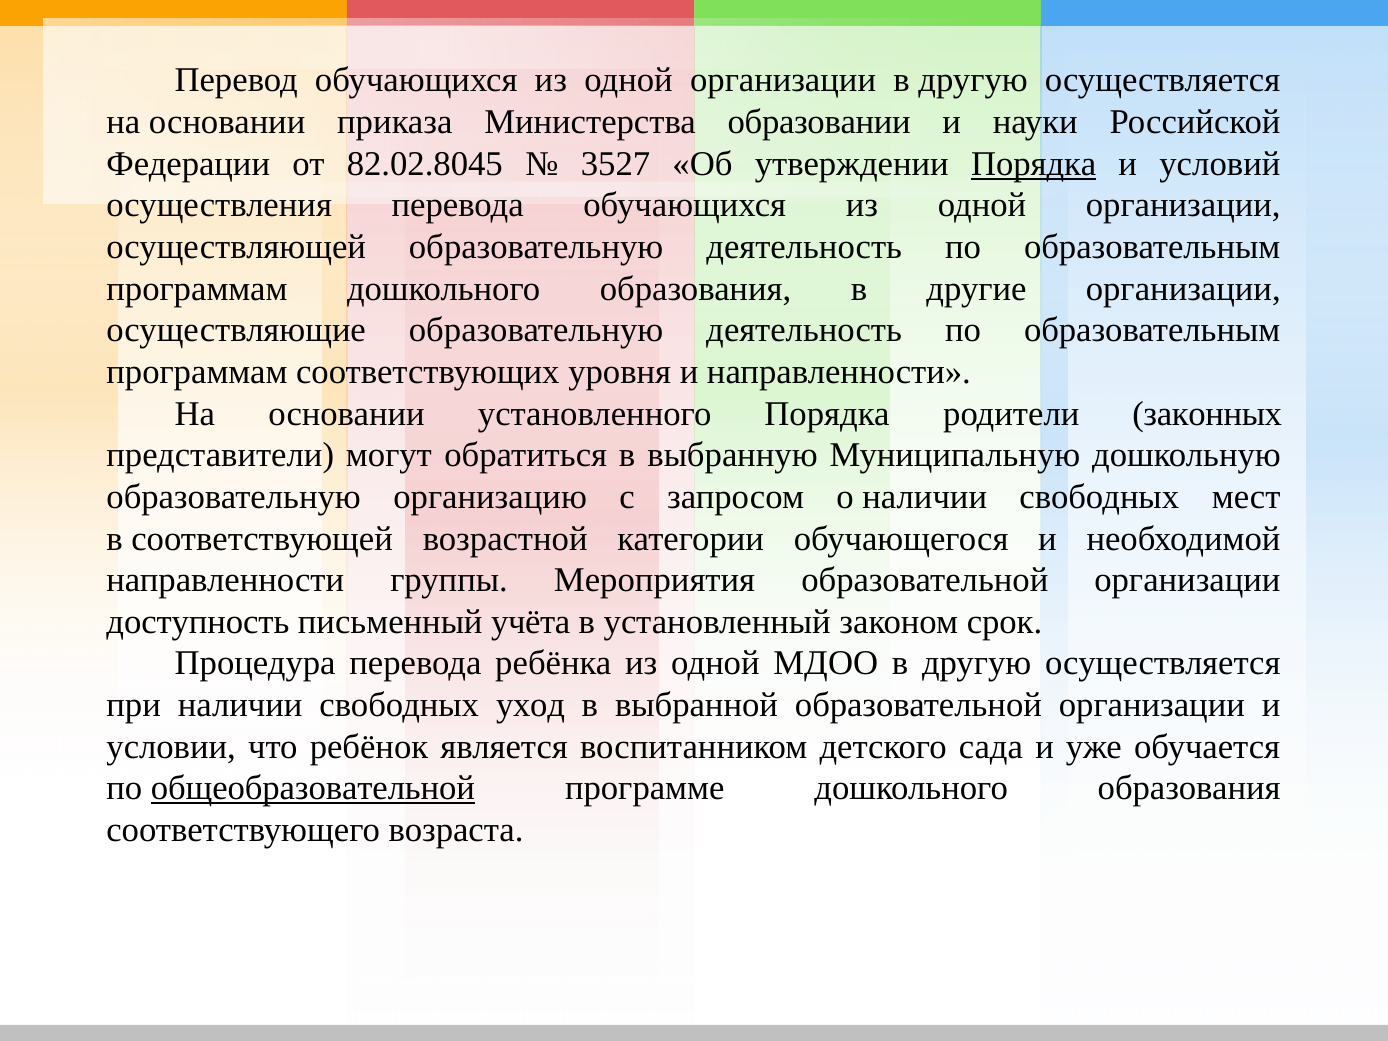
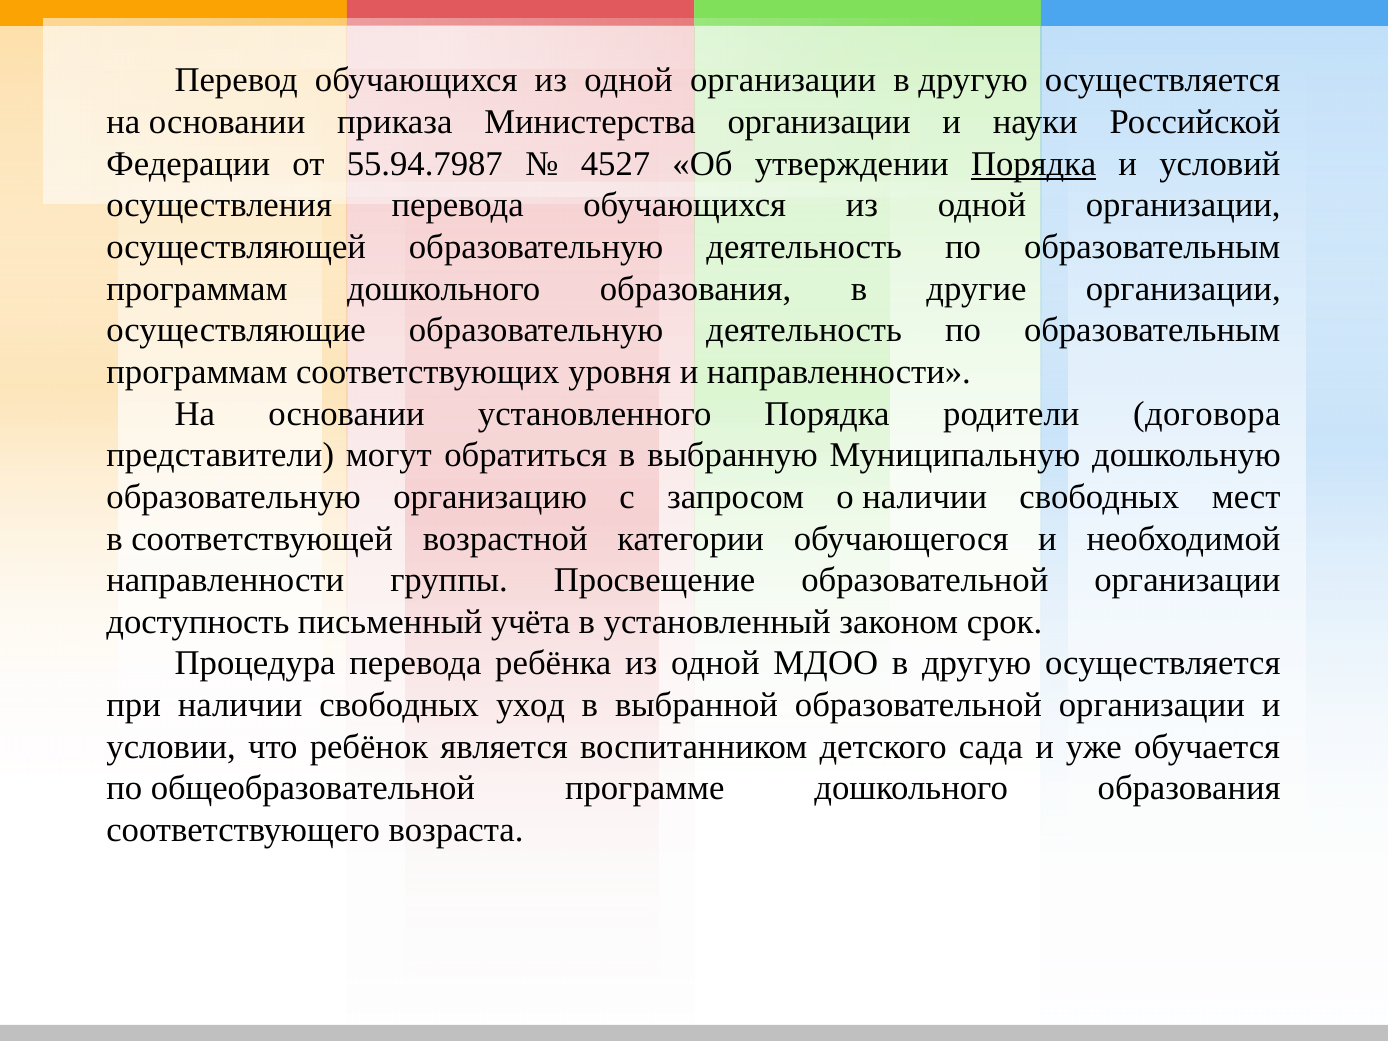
Министерства образовании: образовании -> организации (819, 122)
82.02.8045: 82.02.8045 -> 55.94.7987 (425, 164)
3527: 3527 -> 4527 (616, 164)
законных: законных -> договора (1207, 414)
Мероприятия: Мероприятия -> Просвещение (655, 580)
общеобразовательной underline: present -> none (313, 788)
